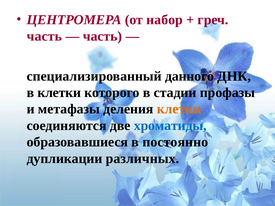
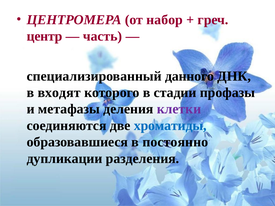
часть: часть -> центр (45, 36)
в клетки: клетки -> входят (59, 93)
клетки colour: orange -> purple (179, 109)
различных: различных -> разделения (143, 159)
